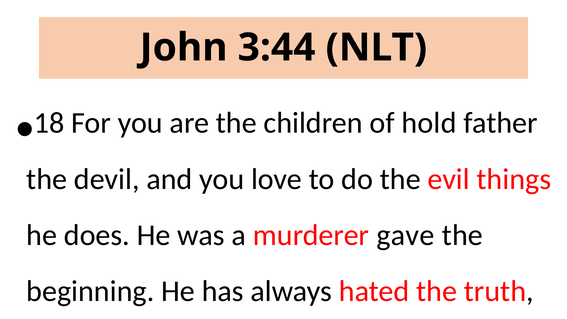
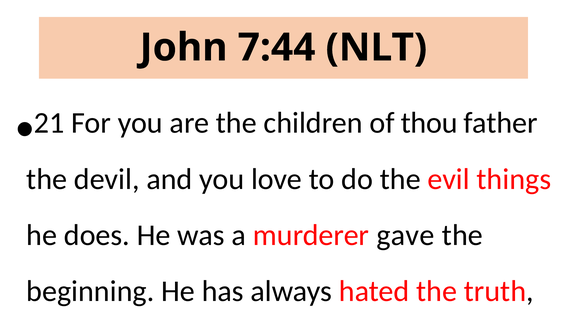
3:44: 3:44 -> 7:44 (277, 48)
18: 18 -> 21 (49, 123)
hold: hold -> thou (429, 123)
